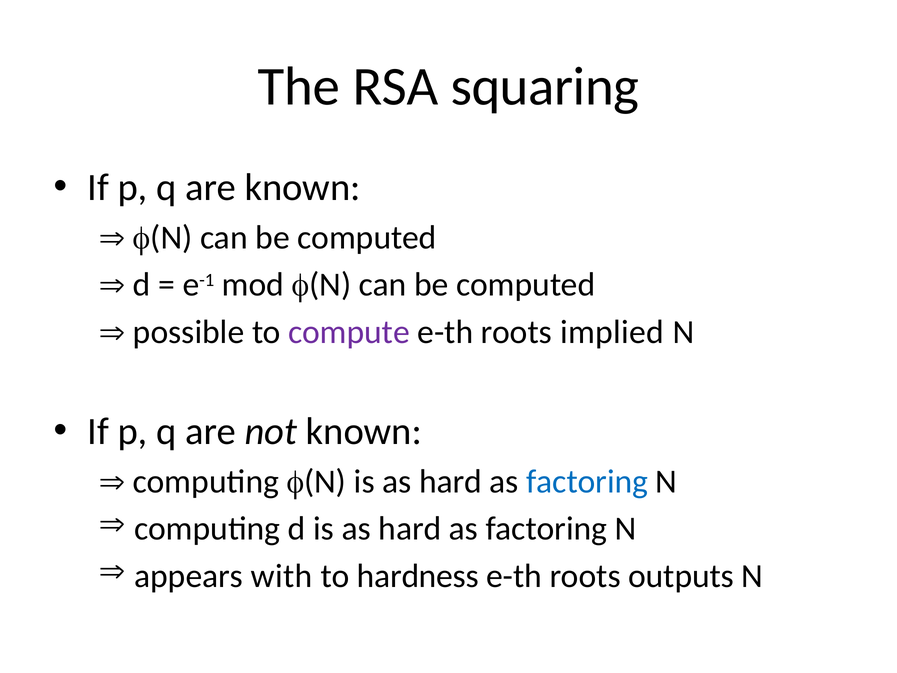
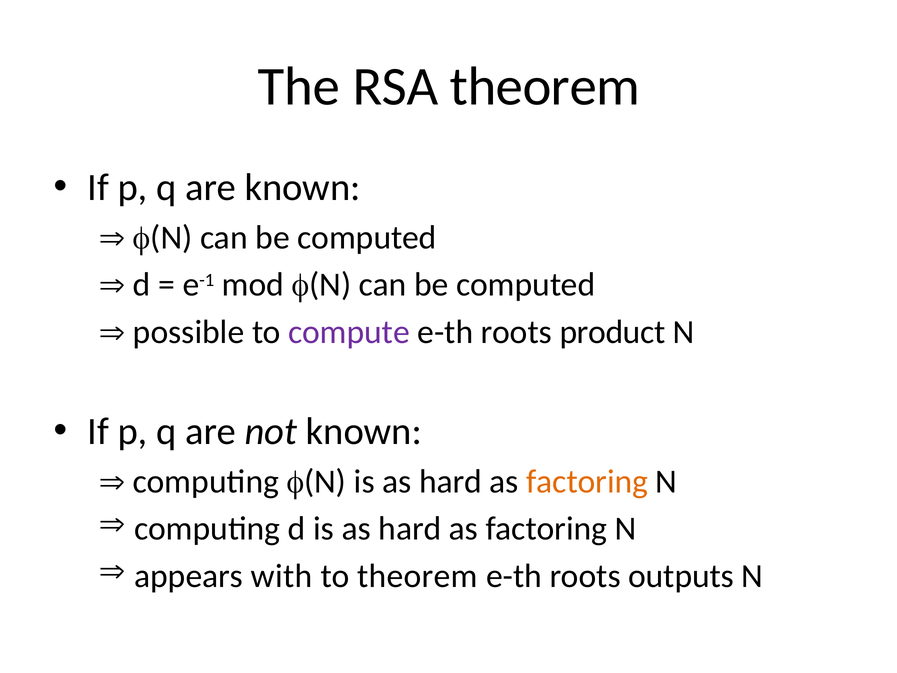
RSA squaring: squaring -> theorem (545, 87)
implied: implied -> product (612, 332)
factoring colour: blue -> orange (587, 481)
to hardness: hardness -> theorem (418, 576)
